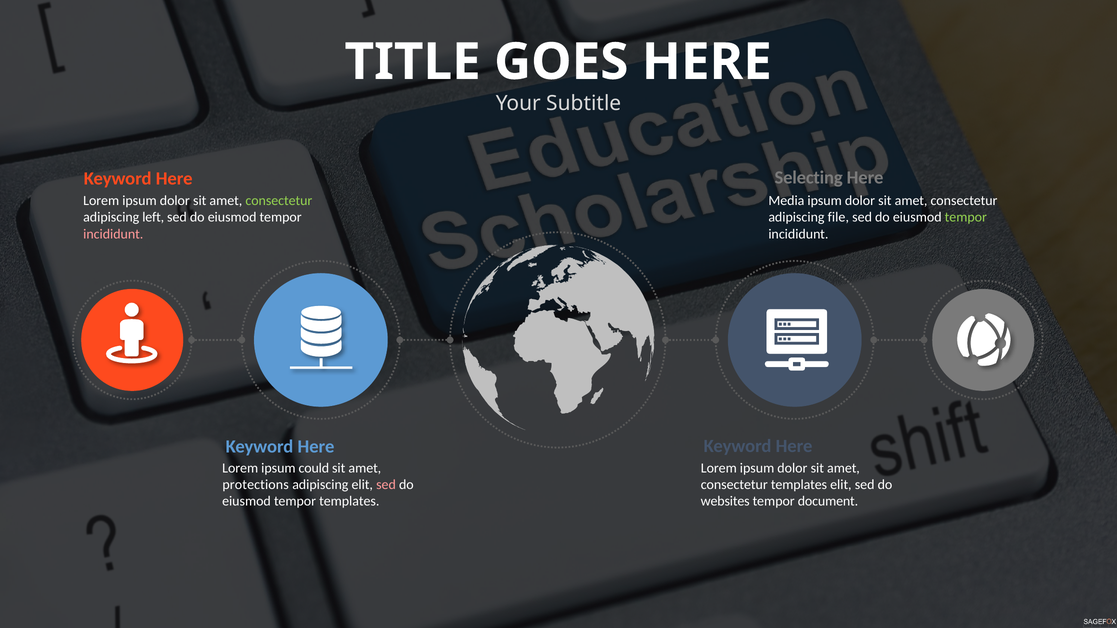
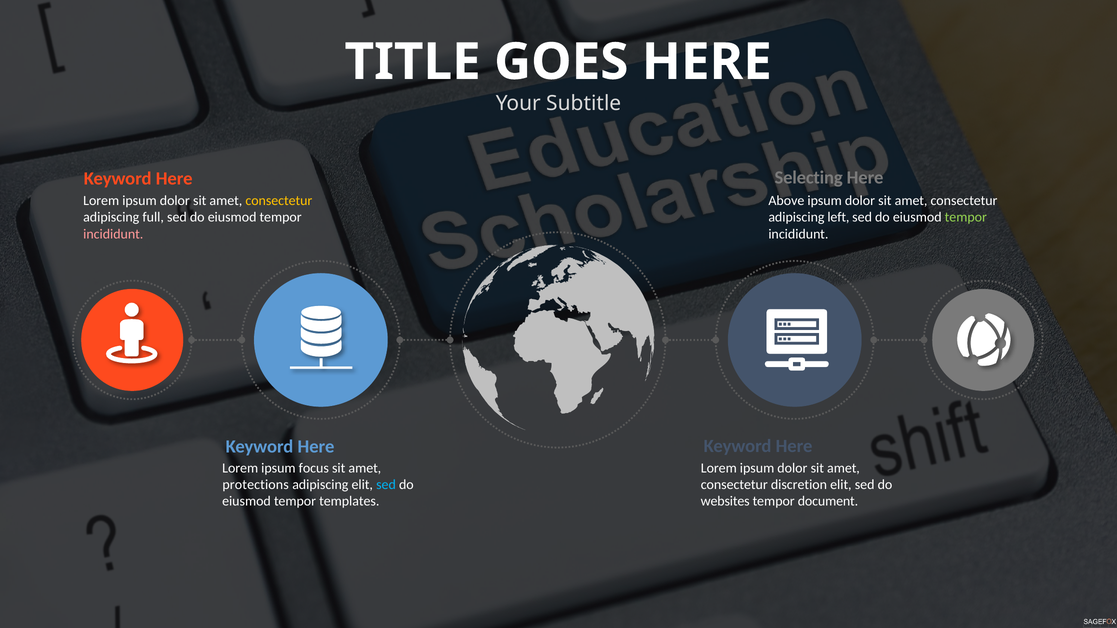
consectetur colour: light green -> yellow (279, 201)
Media: Media -> Above (786, 201)
left: left -> full (153, 217)
file: file -> left (838, 217)
could: could -> focus (314, 468)
sed colour: pink -> light blue (386, 485)
consectetur templates: templates -> discretion (799, 485)
